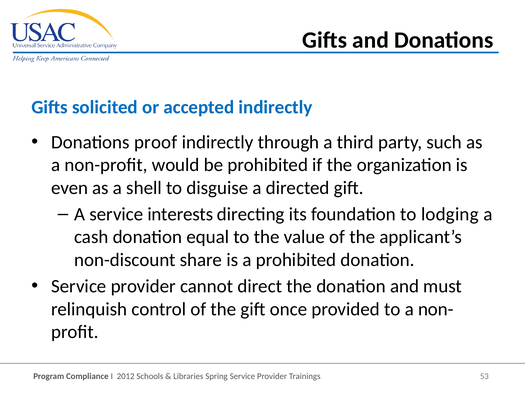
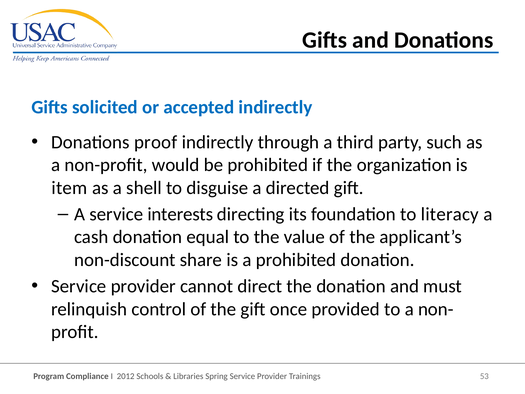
even: even -> item (69, 188)
lodging: lodging -> literacy (450, 214)
